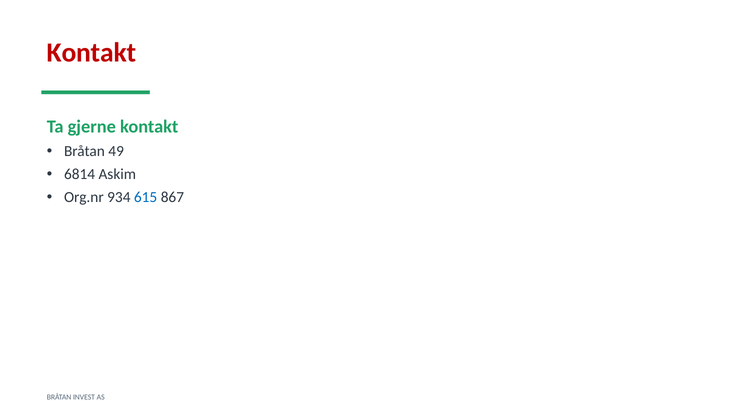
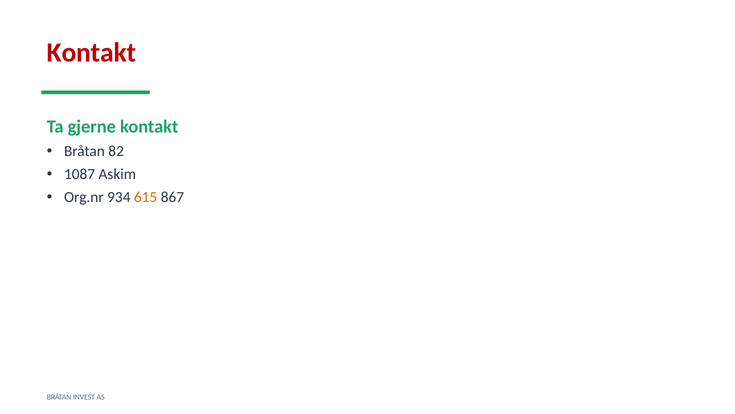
49: 49 -> 82 (116, 151)
6814: 6814 -> 1087 (80, 174)
615 colour: blue -> orange (146, 197)
